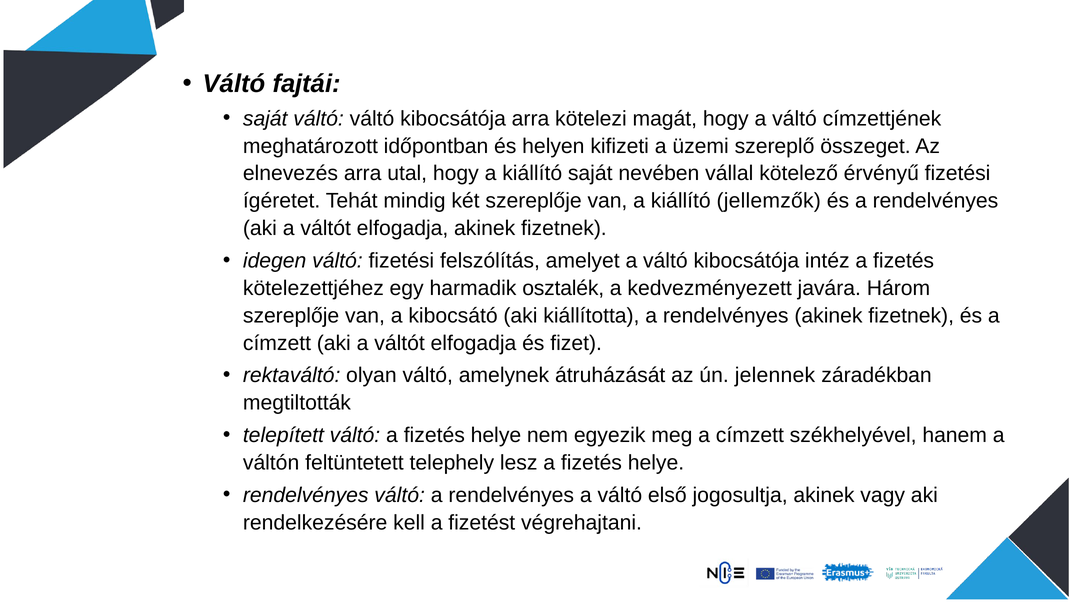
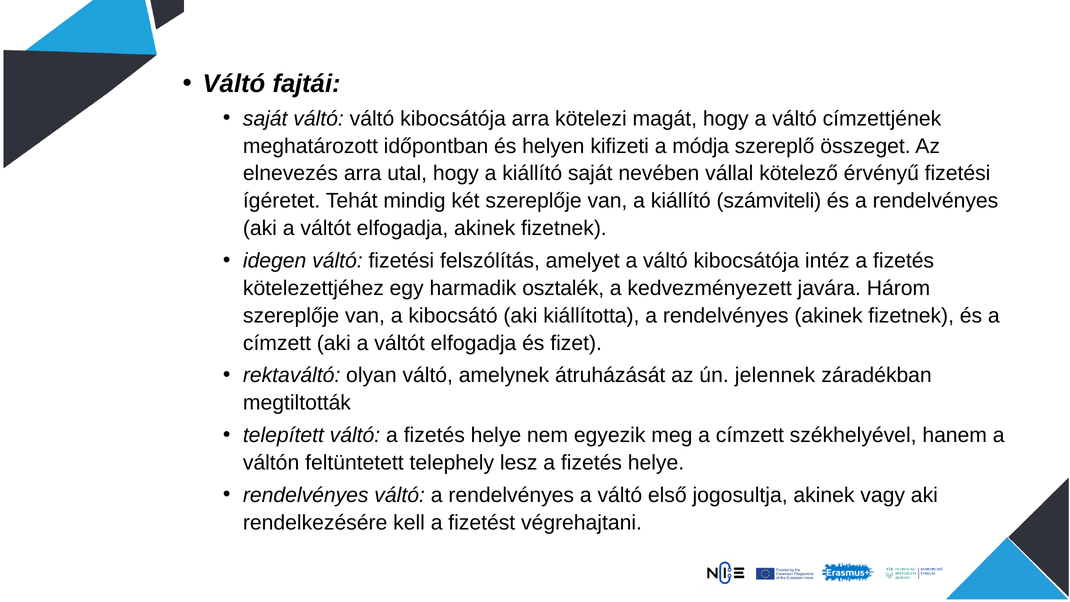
üzemi: üzemi -> módja (701, 146)
jellemzők: jellemzők -> számviteli (769, 201)
